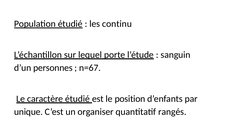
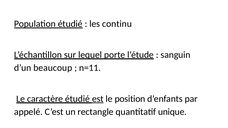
personnes: personnes -> beaucoup (53, 68)
n=67: n=67 -> n=11 (90, 68)
est underline: none -> present (98, 99)
unique: unique -> appelé (28, 112)
organiser: organiser -> rectangle (96, 112)
rangés: rangés -> unique (172, 112)
